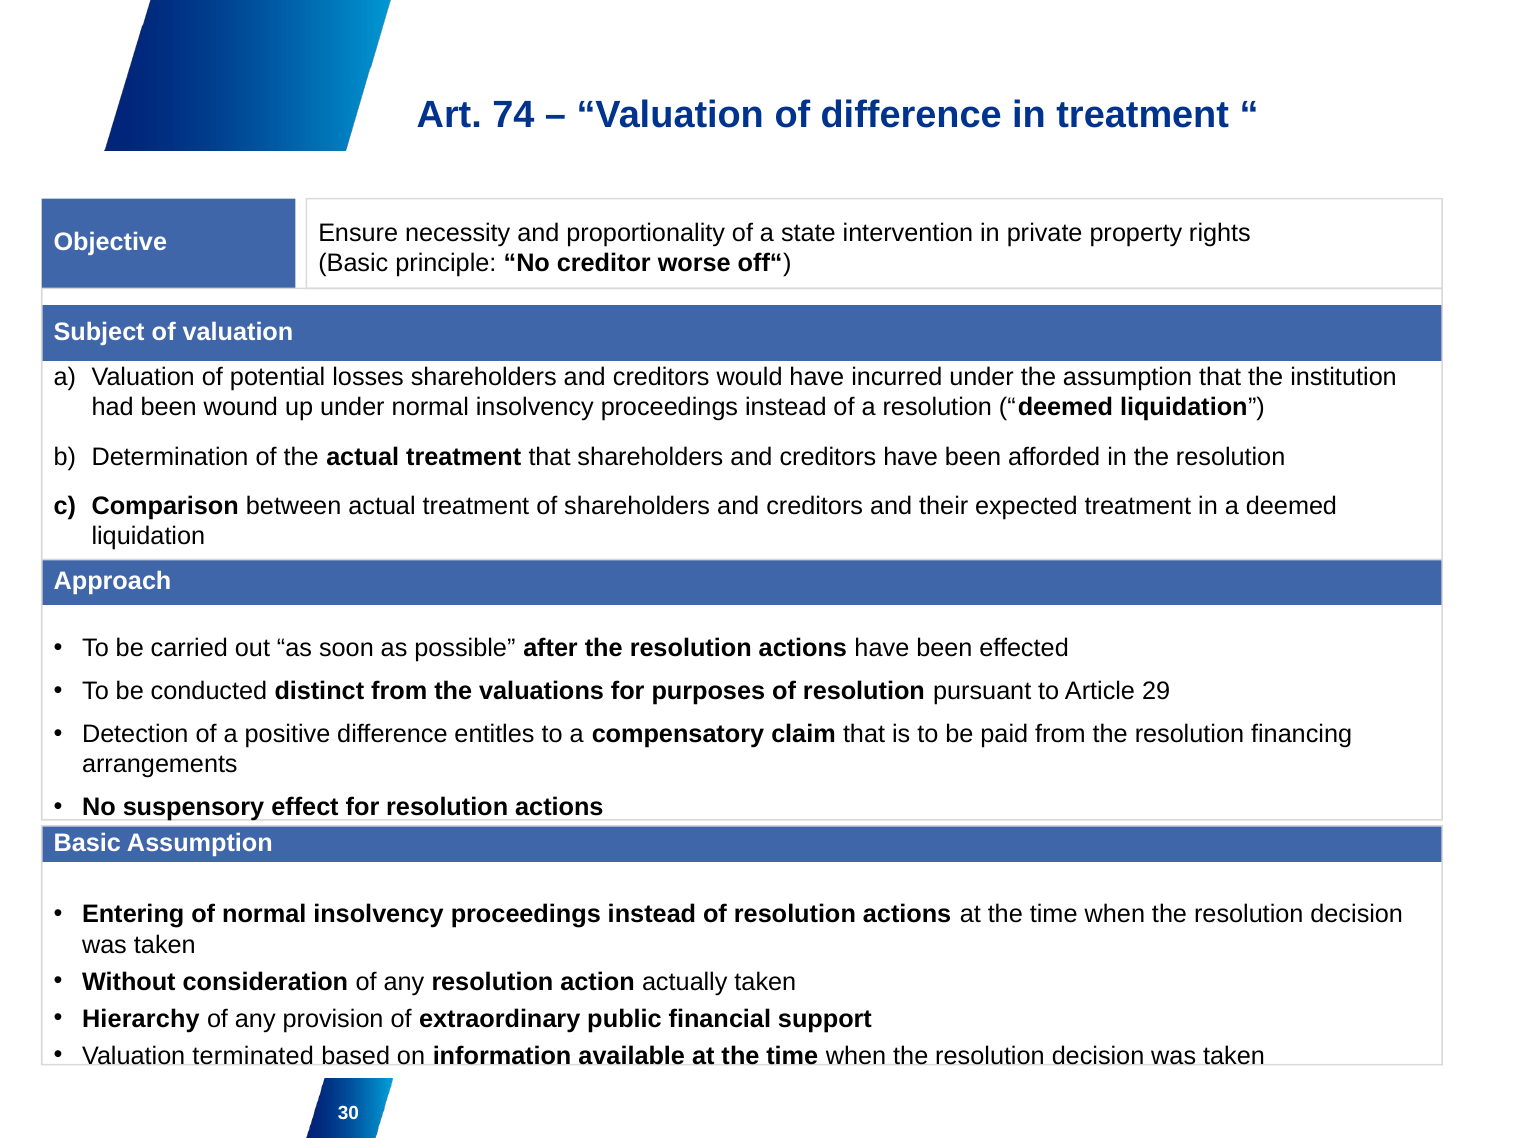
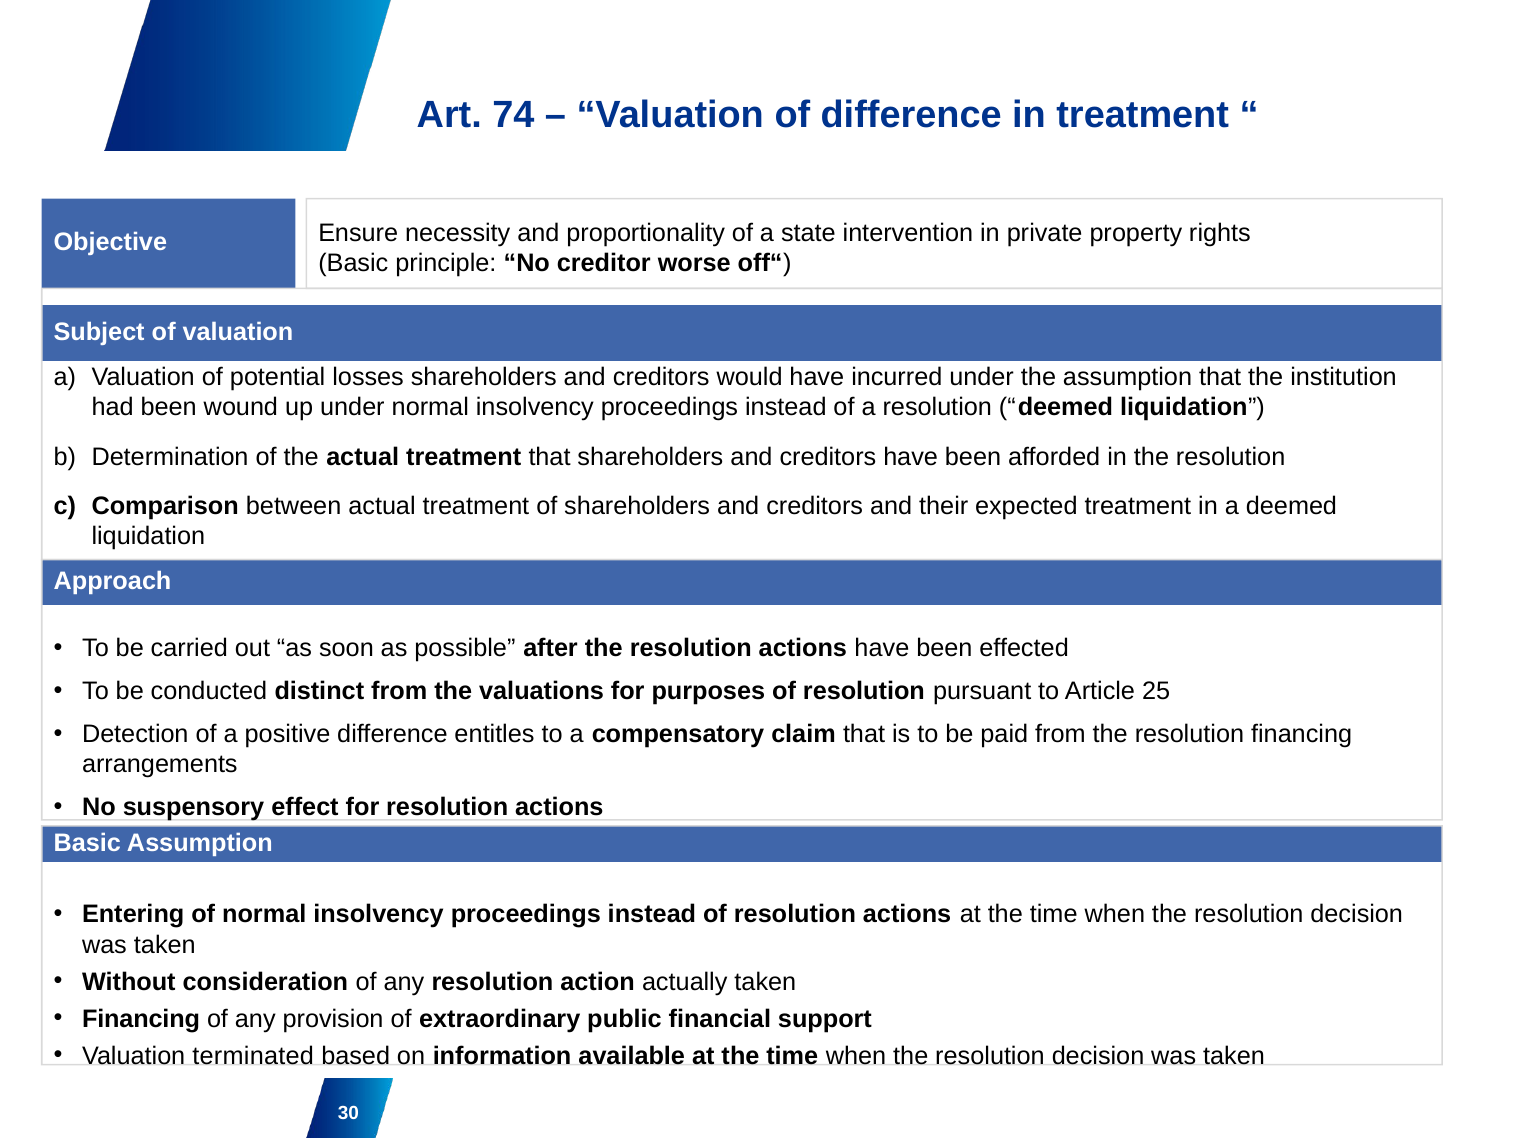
29: 29 -> 25 (1156, 691)
Hierarchy: Hierarchy -> Financing (141, 1019)
